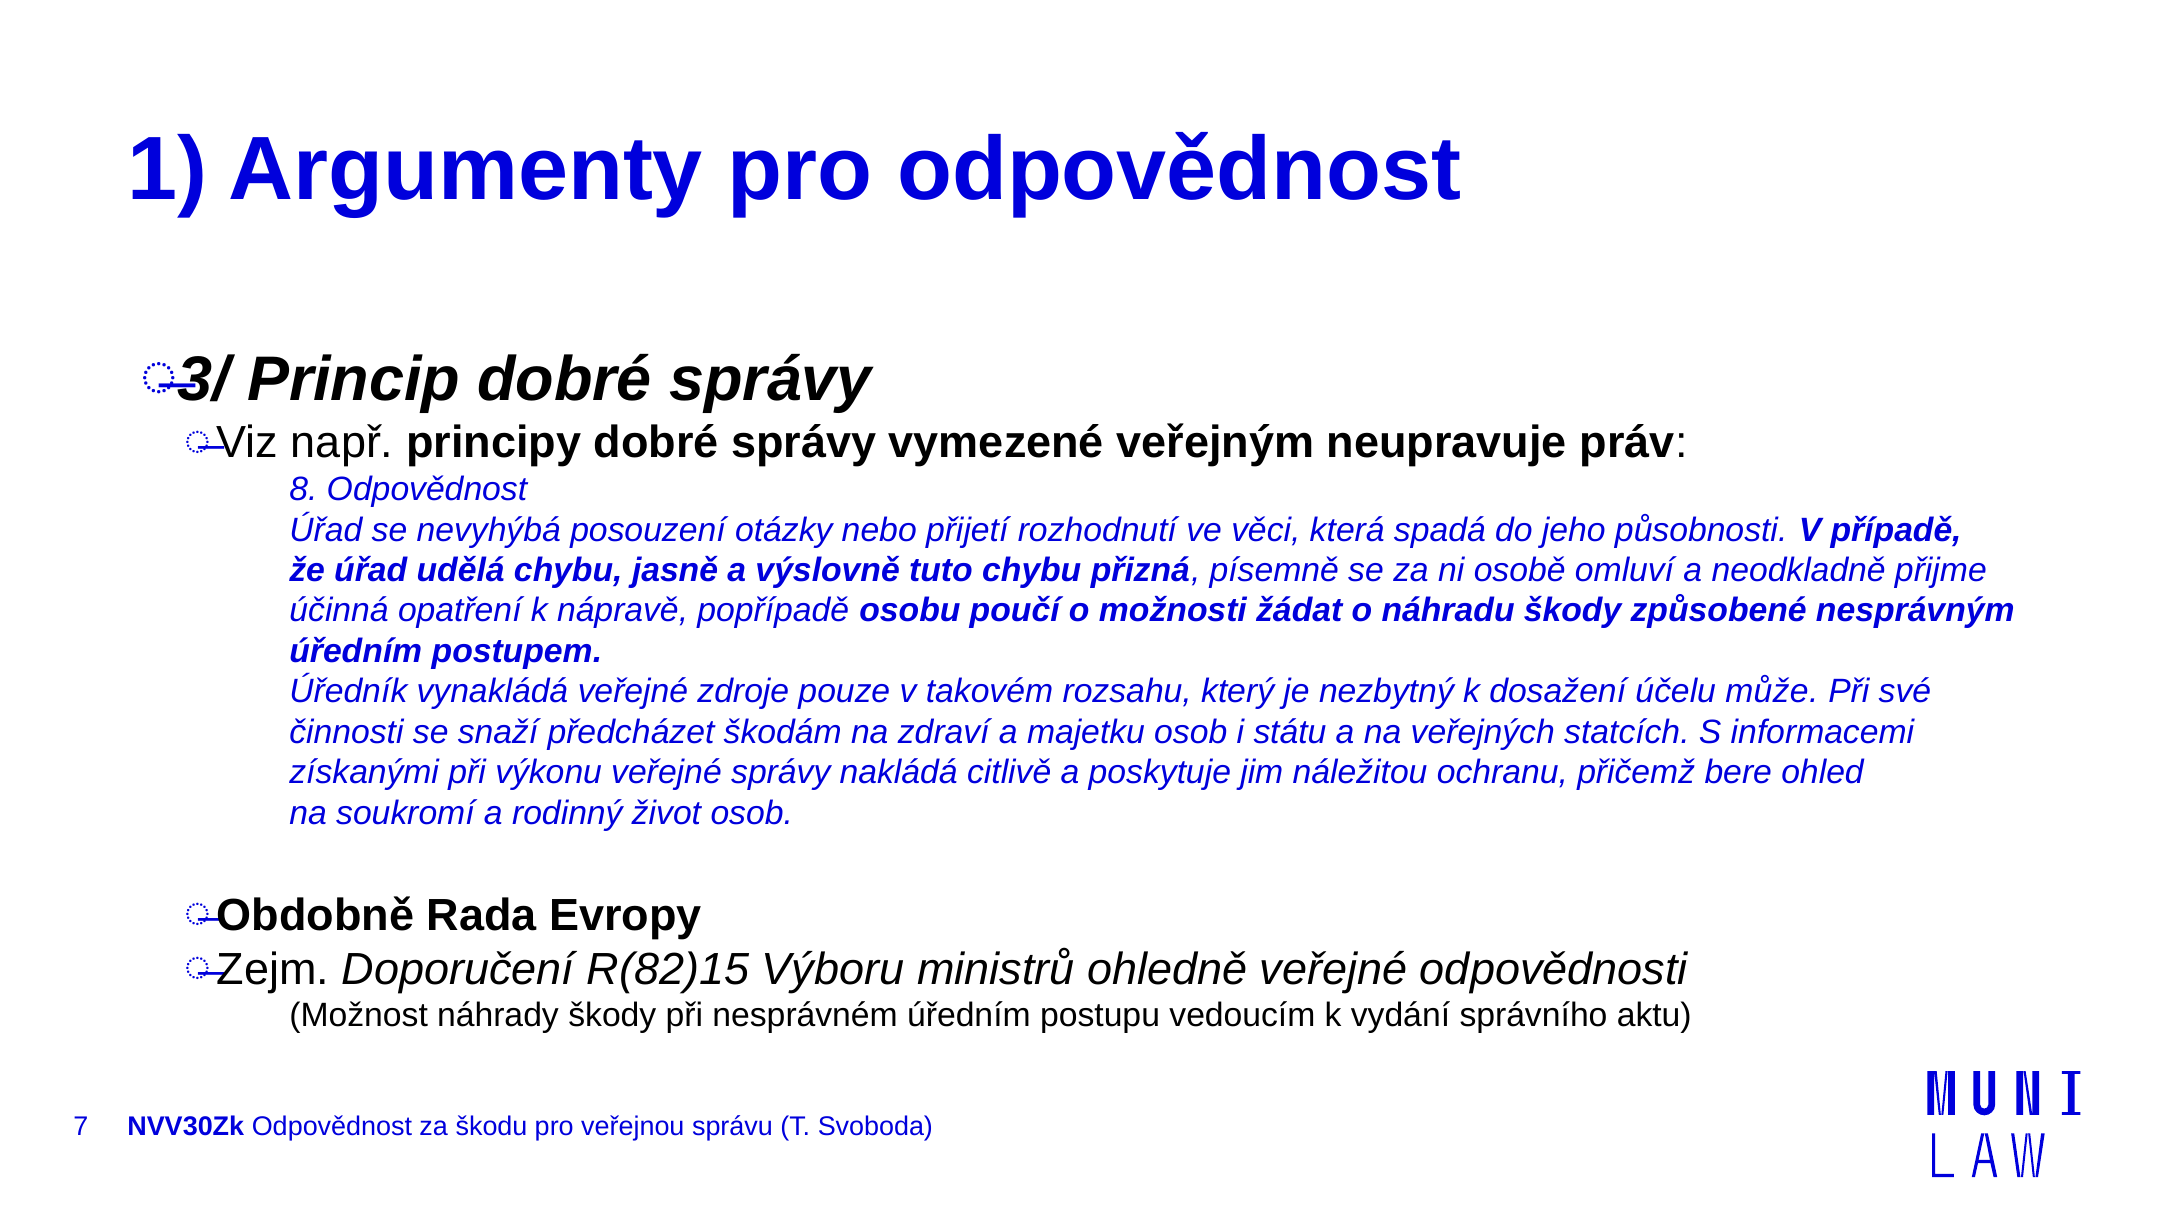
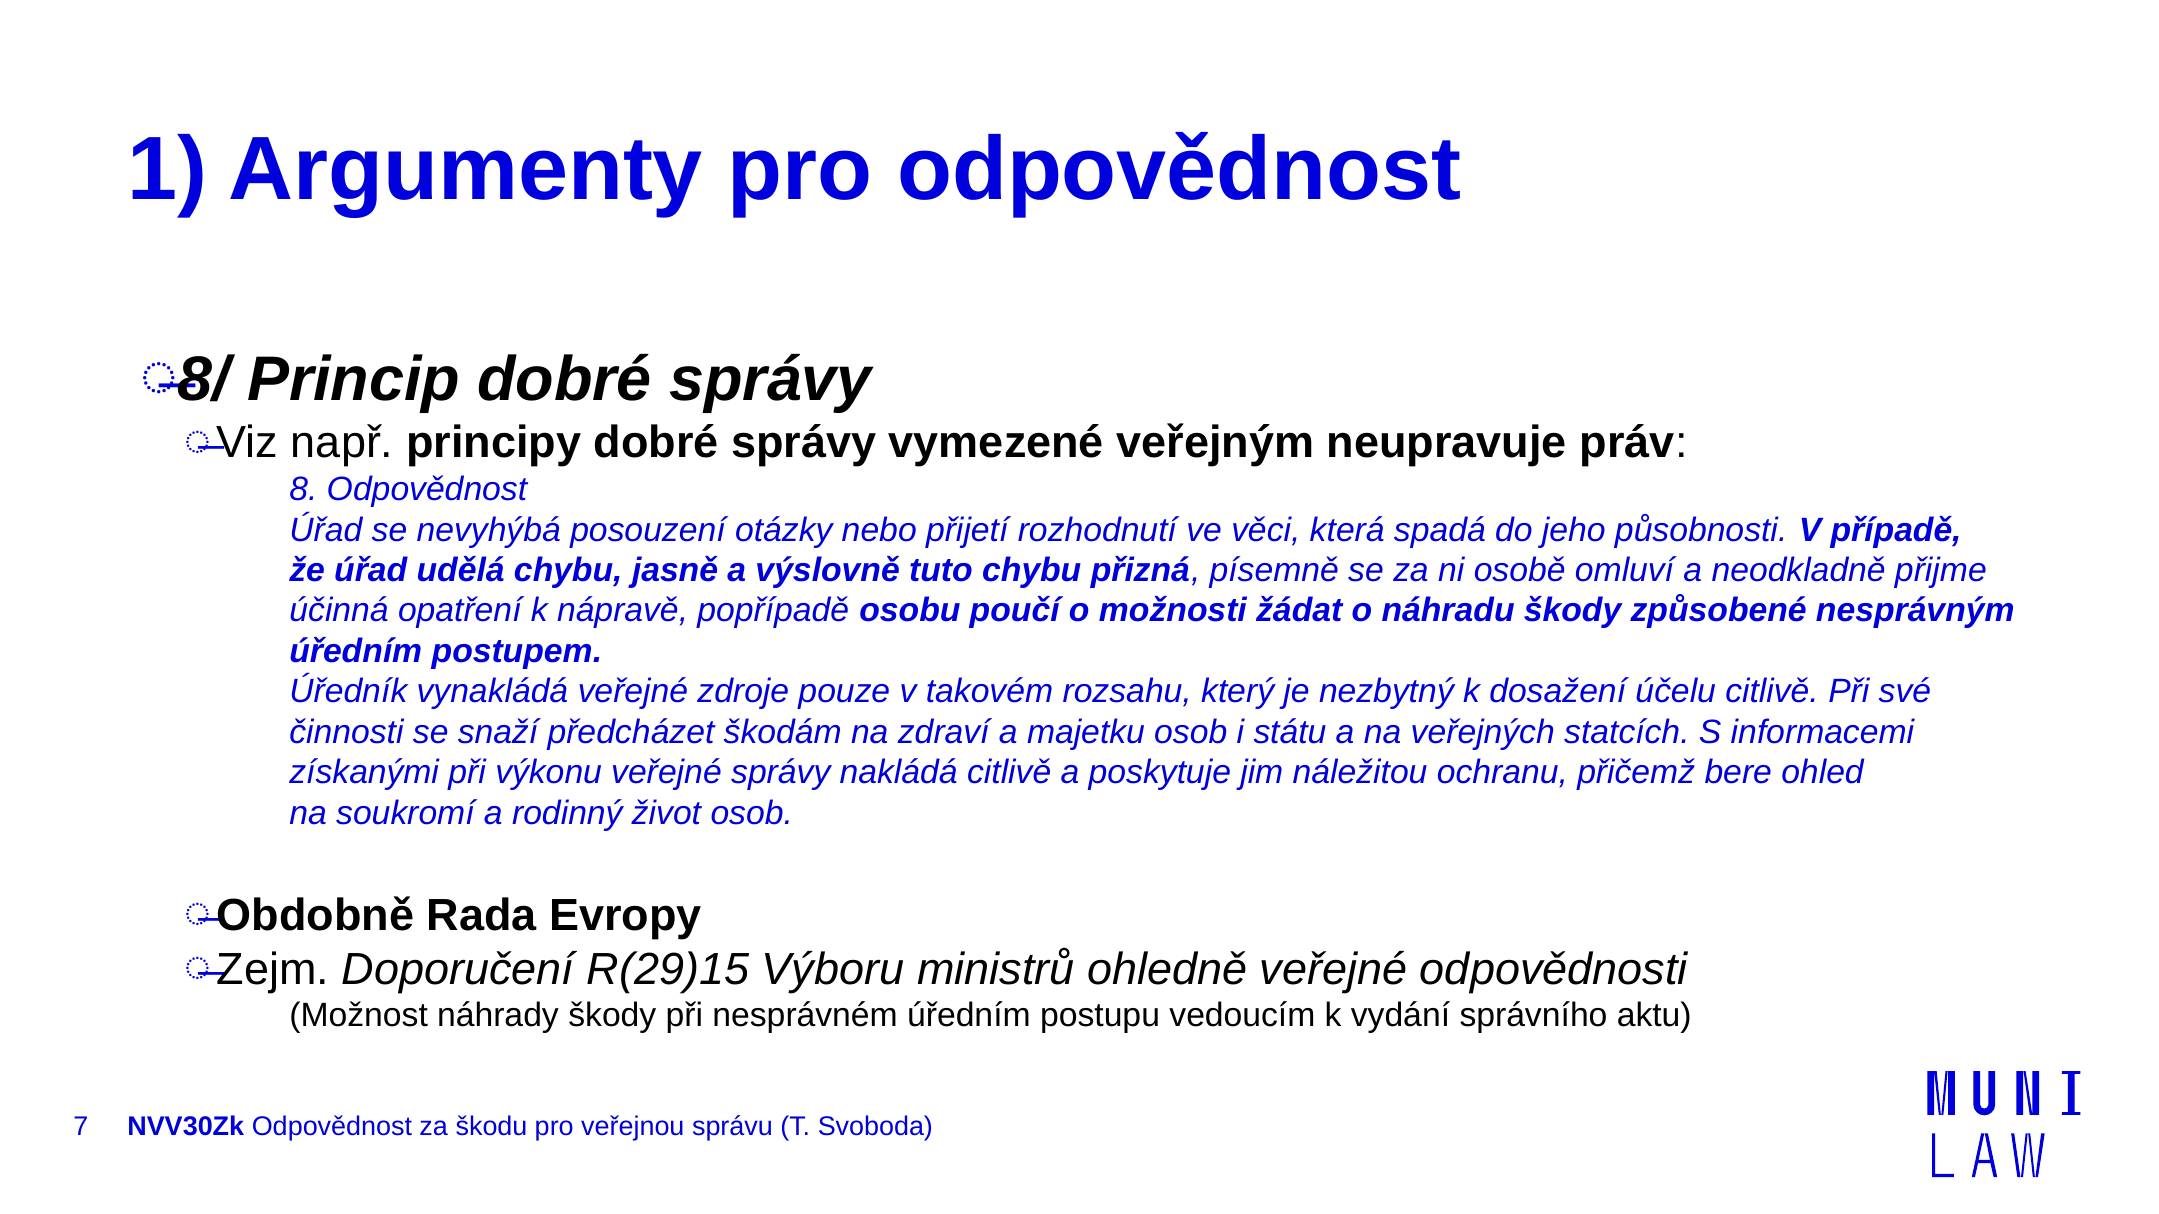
3/: 3/ -> 8/ (204, 380)
účelu může: může -> citlivě (1772, 692)
R(82)15: R(82)15 -> R(29)15 (668, 970)
